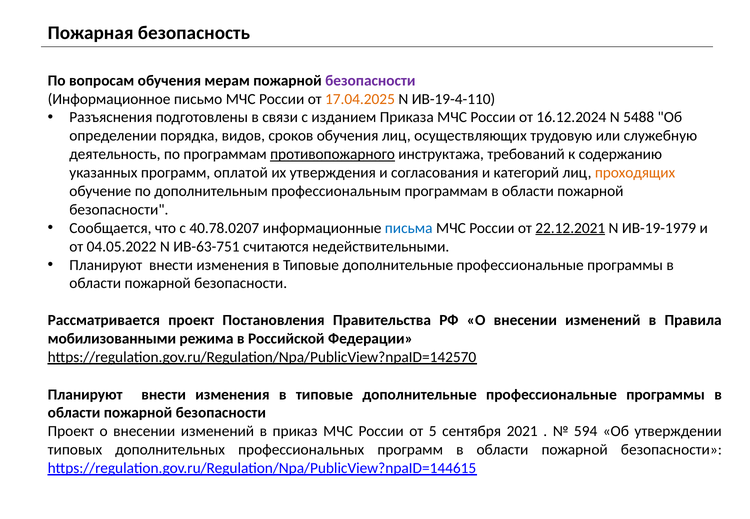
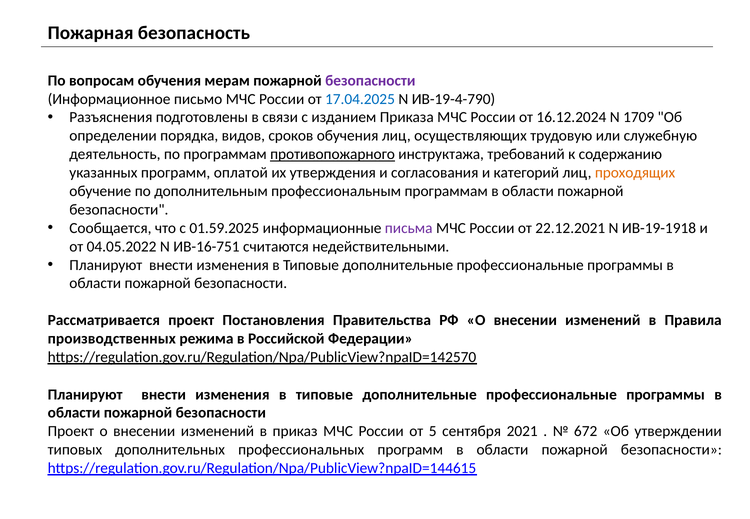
17.04.2025 colour: orange -> blue (360, 99)
ИВ-19-4-110: ИВ-19-4-110 -> ИВ-19-4-790 (453, 99)
5488: 5488 -> 1709 (639, 117)
40.78.0207: 40.78.0207 -> 01.59.2025 (224, 228)
письма colour: blue -> purple (409, 228)
22.12.2021 underline: present -> none (570, 228)
ИВ-19-1979: ИВ-19-1979 -> ИВ-19-1918 (659, 228)
ИВ-63-751: ИВ-63-751 -> ИВ-16-751 (206, 247)
мобилизованными: мобилизованными -> производственных (112, 339)
594: 594 -> 672 (586, 432)
